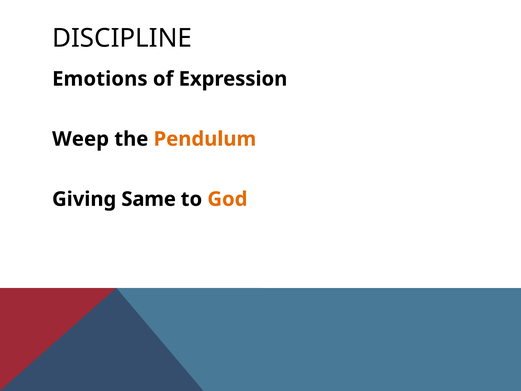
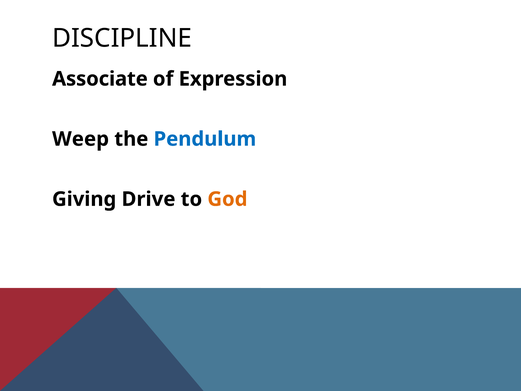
Emotions: Emotions -> Associate (100, 79)
Pendulum colour: orange -> blue (205, 139)
Same: Same -> Drive (148, 199)
